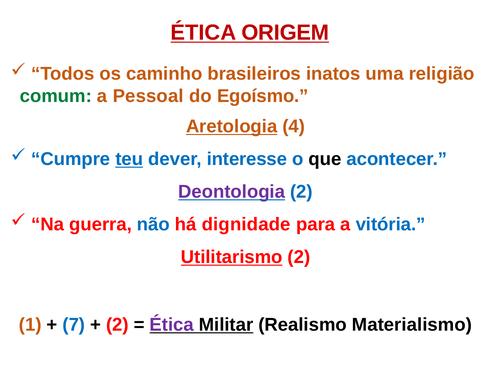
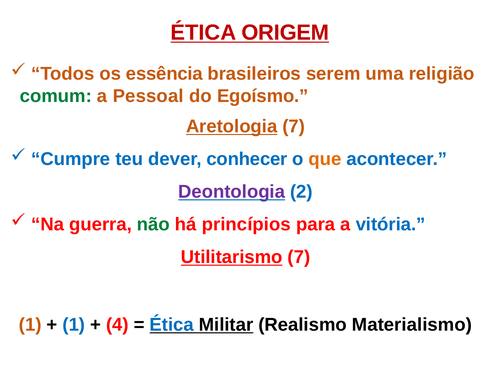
caminho: caminho -> essência (164, 74)
inatos: inatos -> serem (333, 74)
Aretologia 4: 4 -> 7 (294, 126)
teu underline: present -> none (129, 159)
interesse: interesse -> conhecer (247, 159)
que colour: black -> orange (325, 159)
não colour: blue -> green (153, 224)
dignidade: dignidade -> princípios (246, 224)
Utilitarismo 2: 2 -> 7 (299, 257)
7: 7 -> 1 (74, 324)
2: 2 -> 4 (117, 324)
Ética colour: purple -> blue (172, 324)
